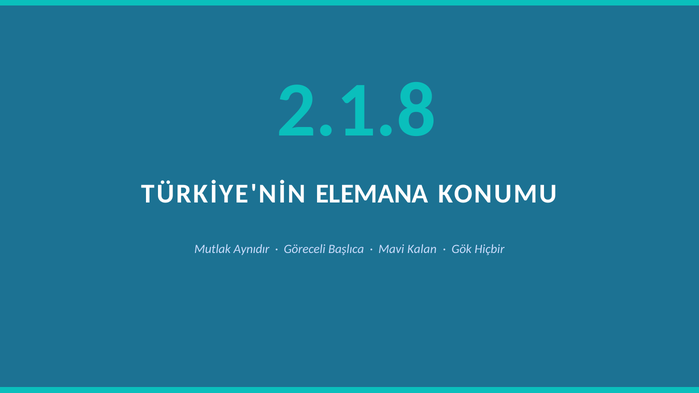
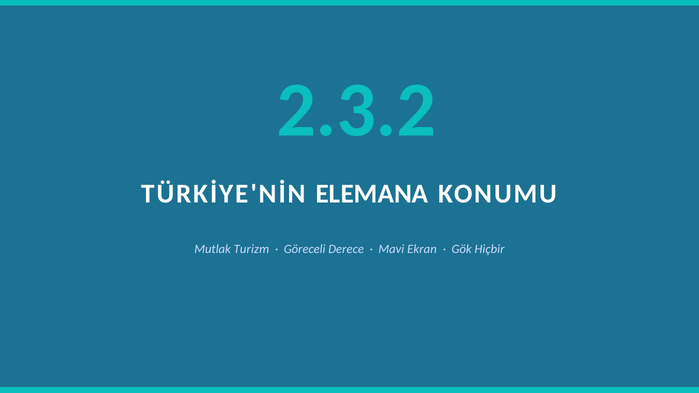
2.1.8: 2.1.8 -> 2.3.2 (356, 110)
Aynıdır: Aynıdır -> Turizm (251, 249)
Başlıca: Başlıca -> Derece (346, 249)
Kalan: Kalan -> Ekran (422, 249)
